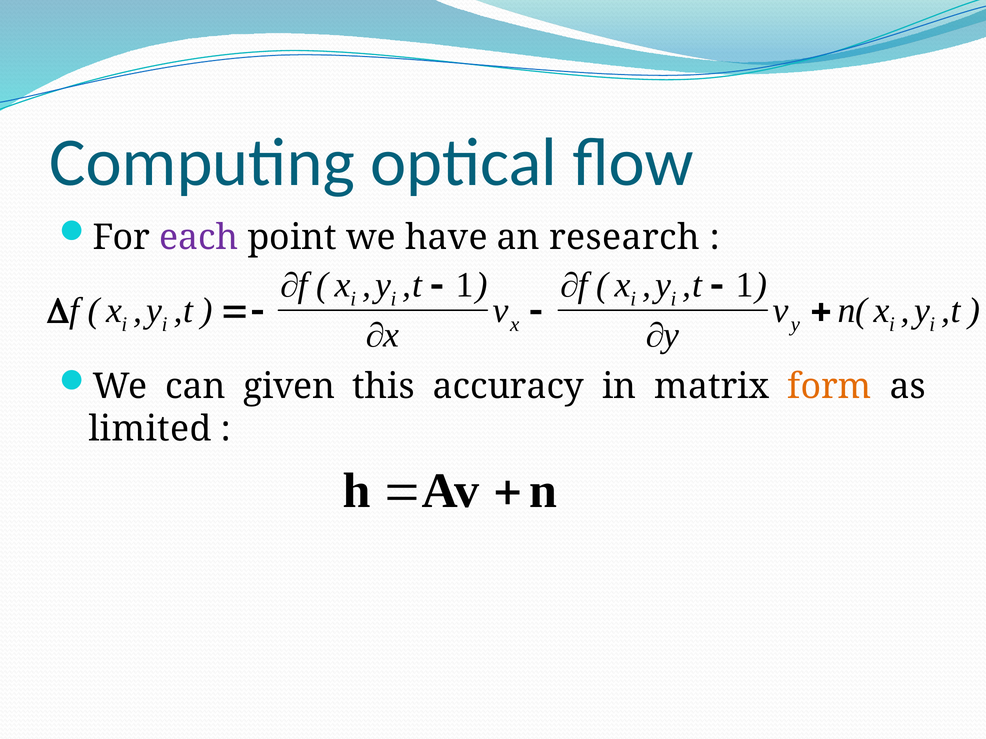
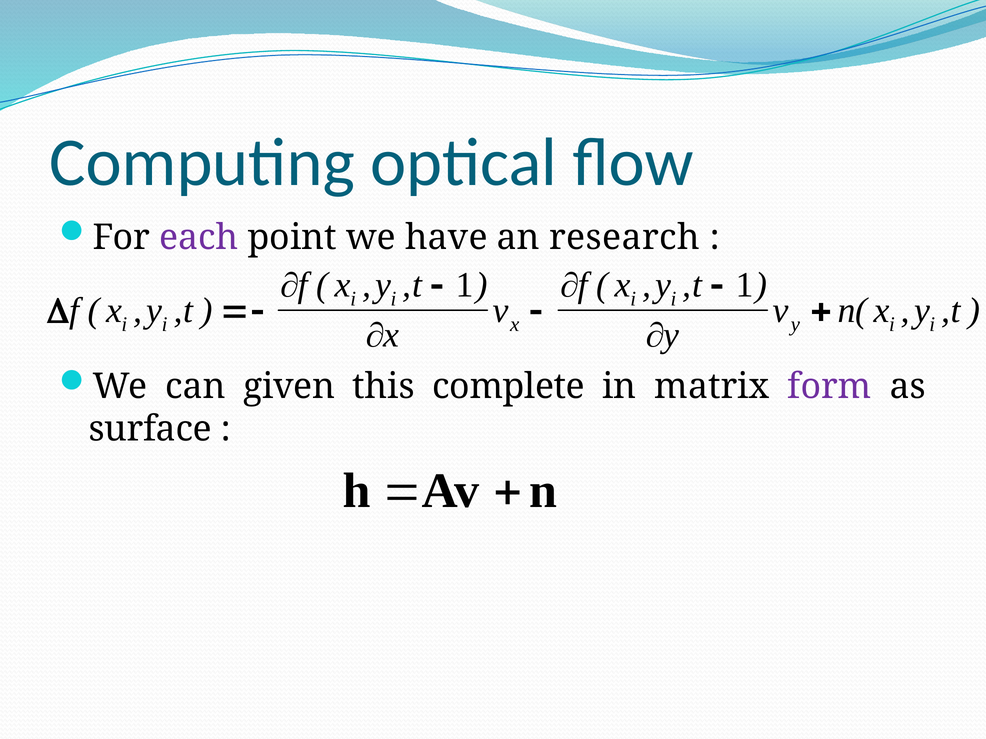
accuracy: accuracy -> complete (509, 387)
form colour: orange -> purple (830, 387)
limited: limited -> surface (150, 430)
